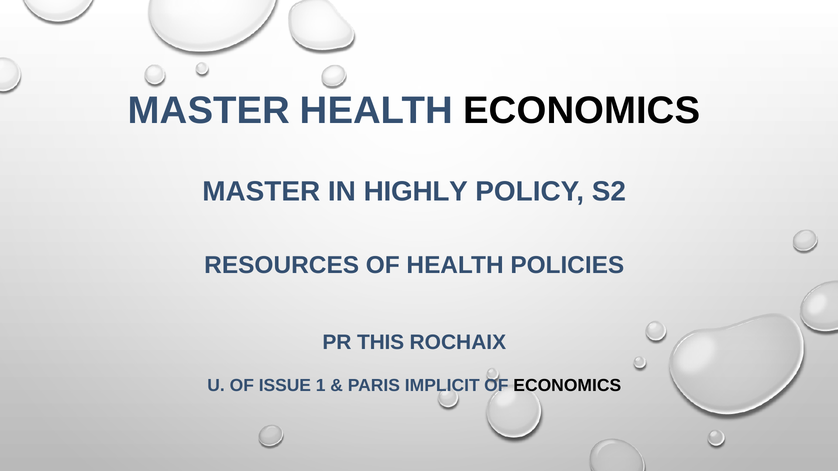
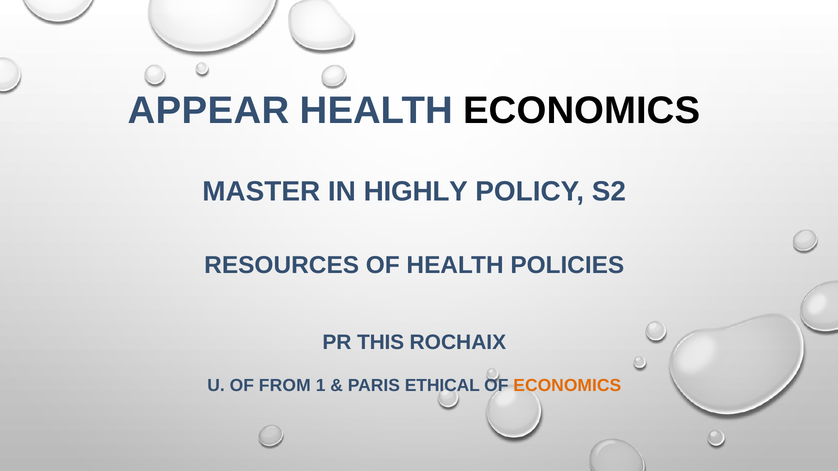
MASTER: MASTER -> APPEAR (209, 110)
ISSUE: ISSUE -> FROM (285, 386)
IMPLICIT: IMPLICIT -> ETHICAL (442, 386)
ECONOMICS colour: black -> orange (567, 386)
